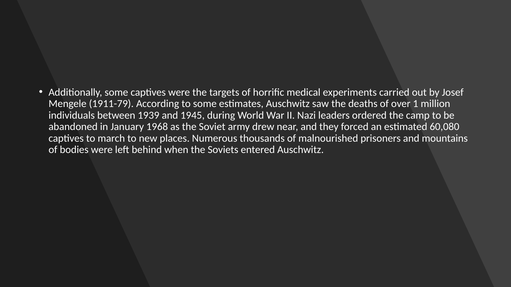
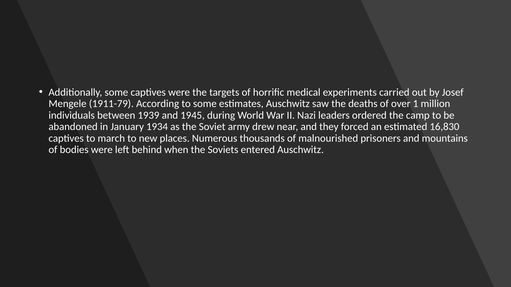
1968: 1968 -> 1934 (157, 127)
60,080: 60,080 -> 16,830 (445, 127)
